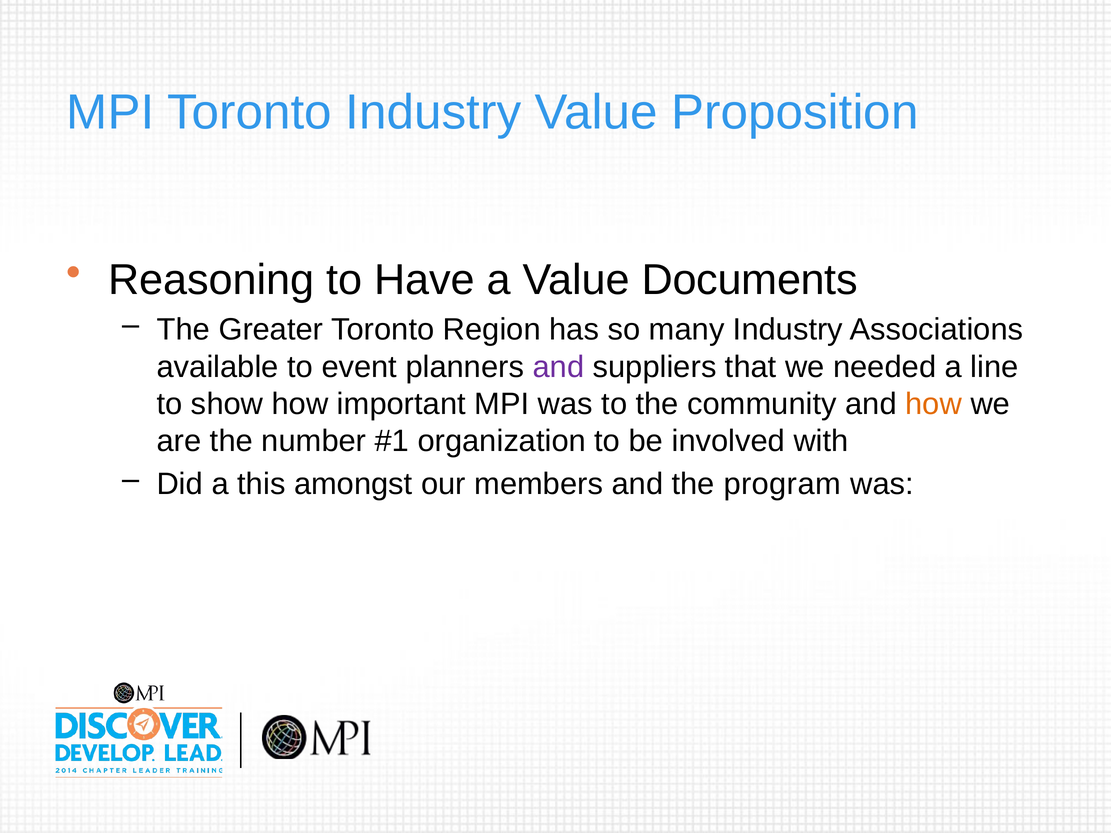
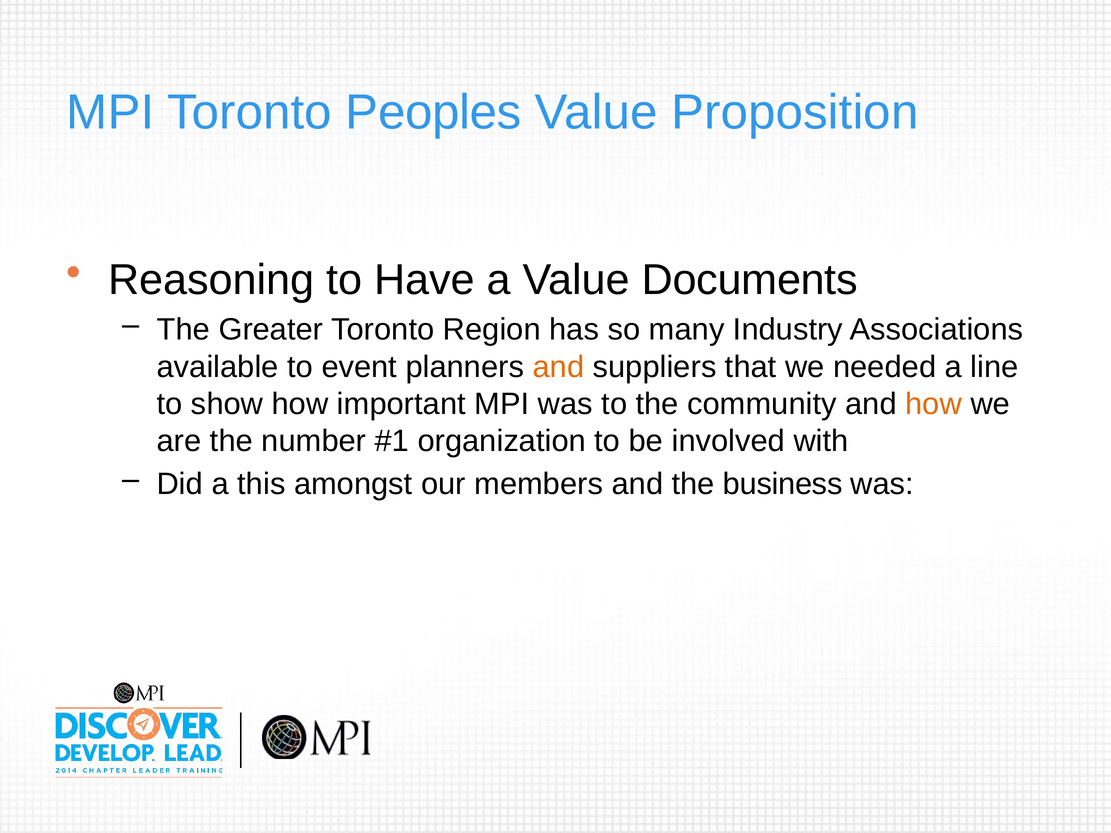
Toronto Industry: Industry -> Peoples (434, 113)
and colour: purple -> orange (558, 367)
program: program -> business (783, 484)
